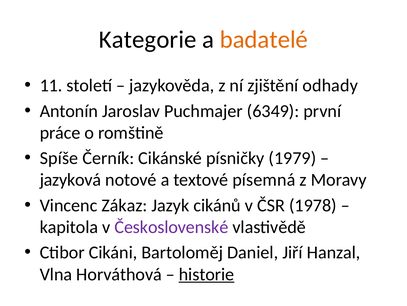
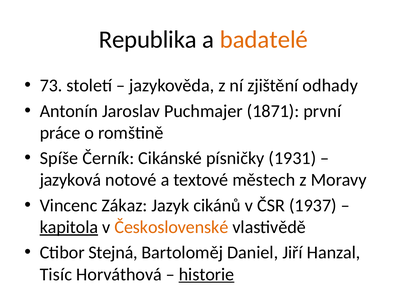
Kategorie: Kategorie -> Republika (148, 39)
11: 11 -> 73 (51, 85)
6349: 6349 -> 1871 (273, 111)
1979: 1979 -> 1931 (292, 158)
písemná: písemná -> městech (264, 180)
1978: 1978 -> 1937 (313, 205)
kapitola underline: none -> present (69, 227)
Československé colour: purple -> orange (171, 227)
Cikáni: Cikáni -> Stejná (113, 252)
Vlna: Vlna -> Tisíc (56, 274)
